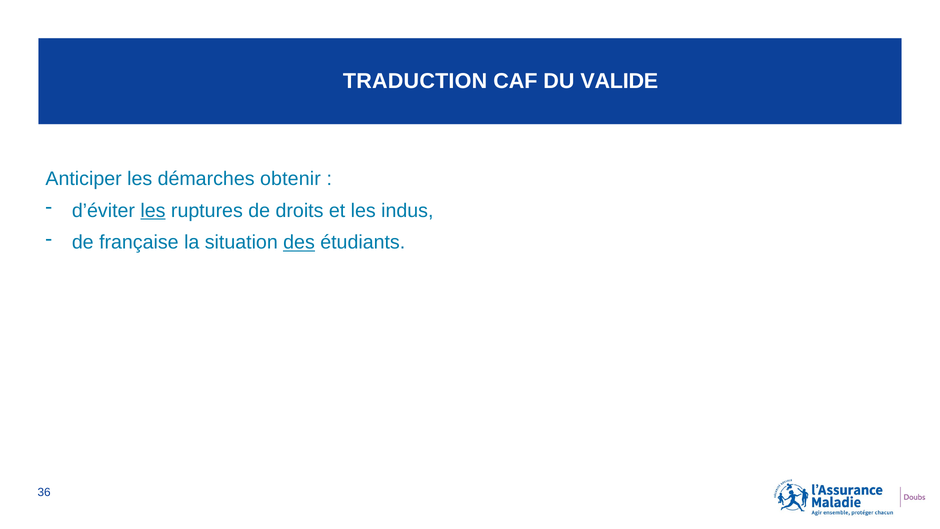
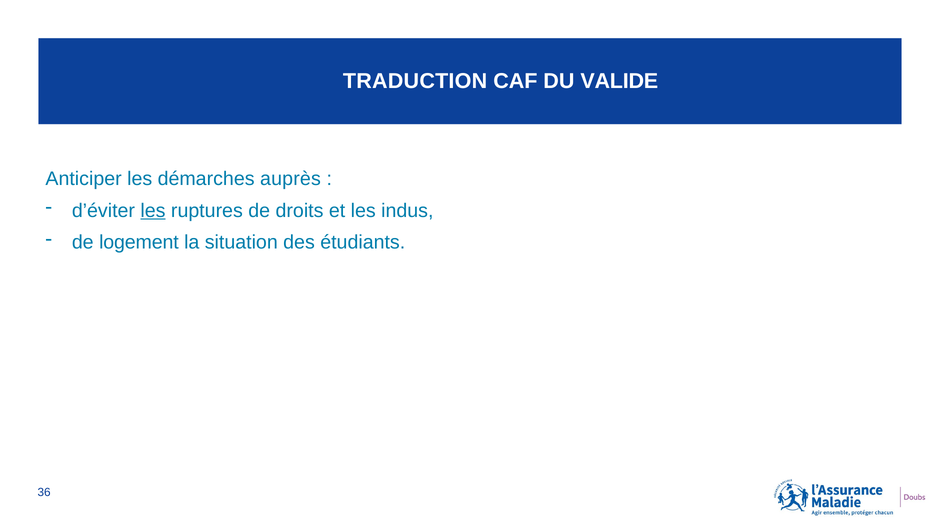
obtenir: obtenir -> auprès (290, 179)
française: française -> logement (139, 242)
des underline: present -> none (299, 242)
